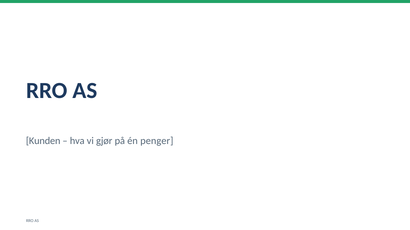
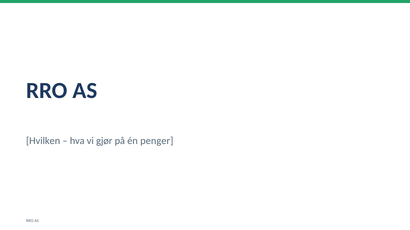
Kunden: Kunden -> Hvilken (43, 141)
